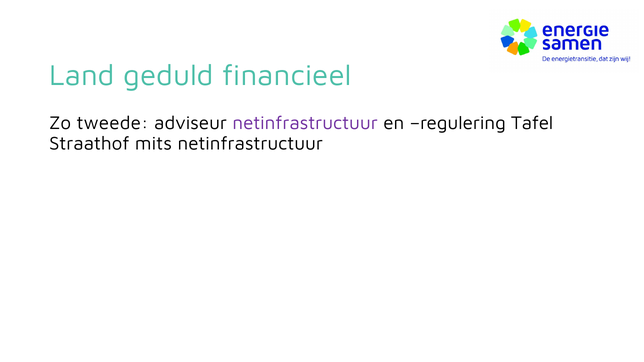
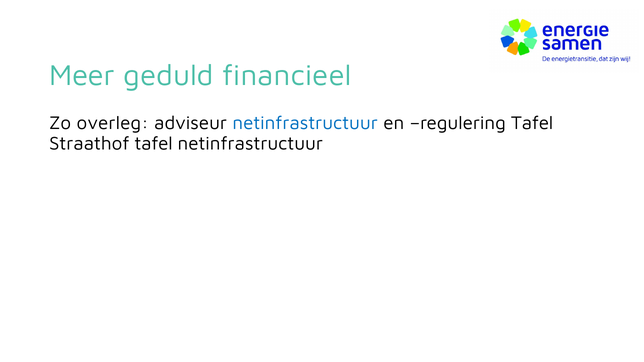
Land: Land -> Meer (82, 76)
tweede: tweede -> overleg (113, 123)
netinfrastructuur colour: purple -> blue (305, 123)
Straathof mits: mits -> tafel (154, 143)
